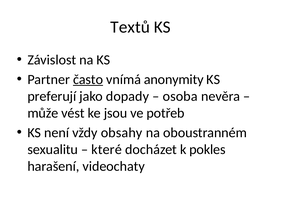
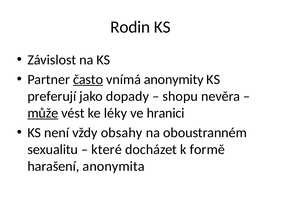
Textů: Textů -> Rodin (130, 27)
osoba: osoba -> shopu (180, 97)
může underline: none -> present (43, 113)
jsou: jsou -> léky (115, 113)
potřeb: potřeb -> hranici (166, 113)
pokles: pokles -> formě (207, 150)
videochaty: videochaty -> anonymita (114, 167)
